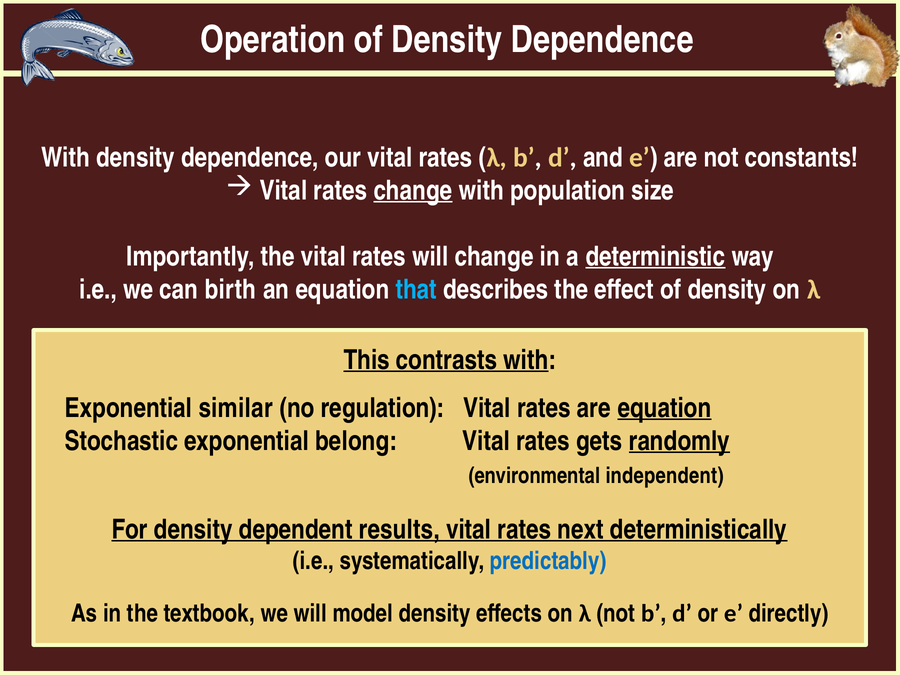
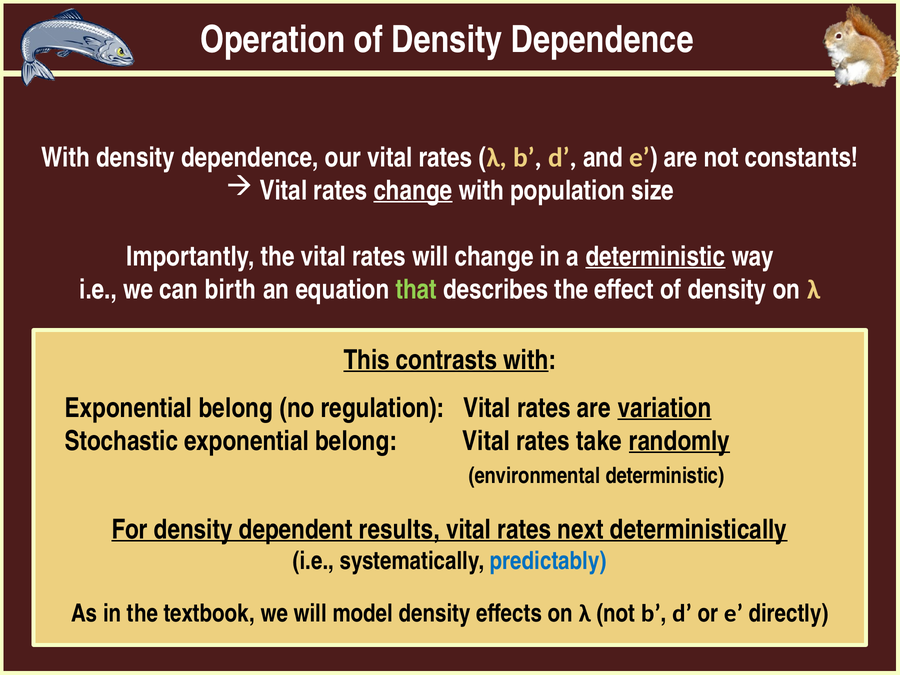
that colour: light blue -> light green (416, 290)
similar: similar -> belong (236, 408)
are equation: equation -> variation (664, 408)
gets: gets -> take (599, 441)
environmental independent: independent -> deterministic (665, 476)
